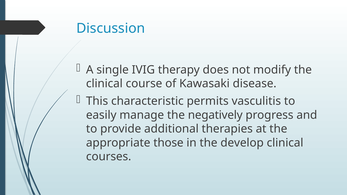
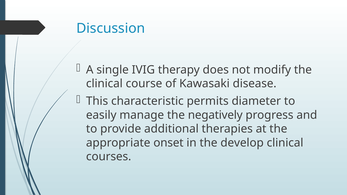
vasculitis: vasculitis -> diameter (256, 101)
those: those -> onset (168, 143)
